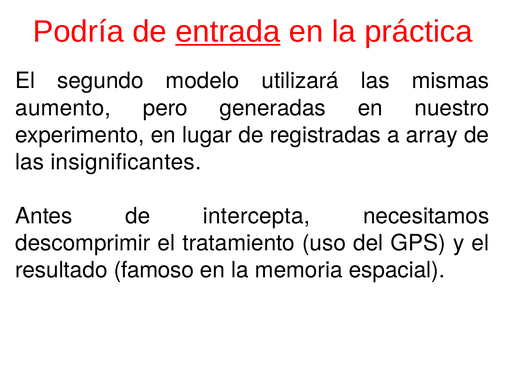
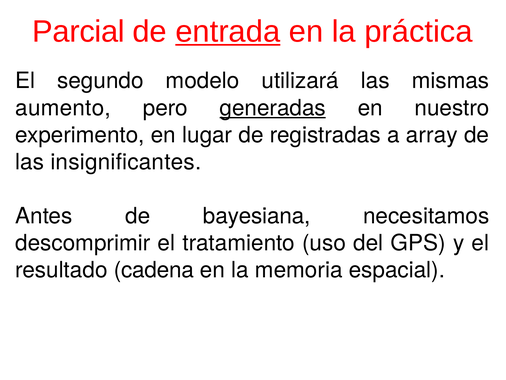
Podría: Podría -> Parcial (78, 31)
generadas underline: none -> present (273, 108)
intercepta: intercepta -> bayesiana (257, 216)
famoso: famoso -> cadena (154, 270)
